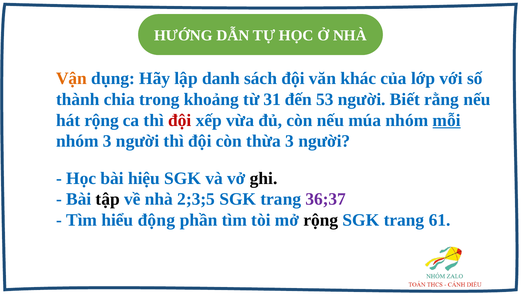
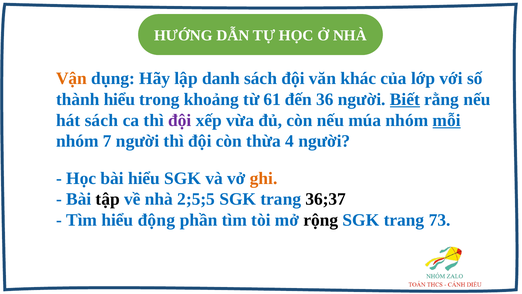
thành chia: chia -> hiểu (119, 99)
31: 31 -> 61 (272, 99)
53: 53 -> 36 (325, 99)
Biết underline: none -> present (405, 99)
hát rộng: rộng -> sách (101, 120)
đội colour: red -> purple (180, 120)
nhóm 3: 3 -> 7 (107, 141)
thừa 3: 3 -> 4 (290, 141)
bài hiệu: hiệu -> hiểu (144, 178)
ghi colour: black -> orange (264, 178)
2;3;5: 2;3;5 -> 2;5;5 (196, 199)
36;37 colour: purple -> black (326, 199)
61: 61 -> 73 (440, 220)
